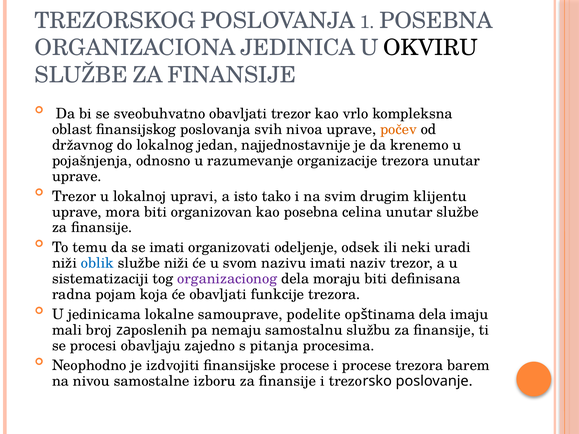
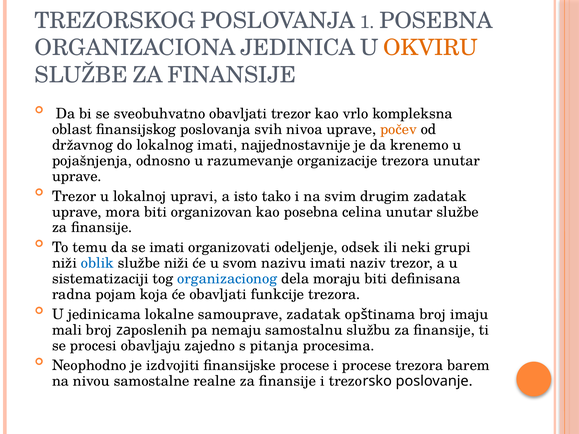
OKVIRU colour: black -> orange (431, 48)
lokalnog jedan: jedan -> imati (217, 145)
drugim klijentu: klijentu -> zadatak (440, 196)
uradi: uradi -> grupi (453, 248)
organizacionog colour: purple -> blue (227, 279)
samouprave podelite: podelite -> zadatak (314, 315)
opštinama dela: dela -> broj (433, 315)
izboru: izboru -> realne (215, 381)
